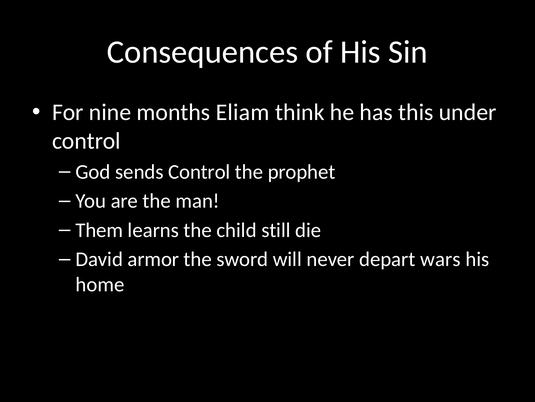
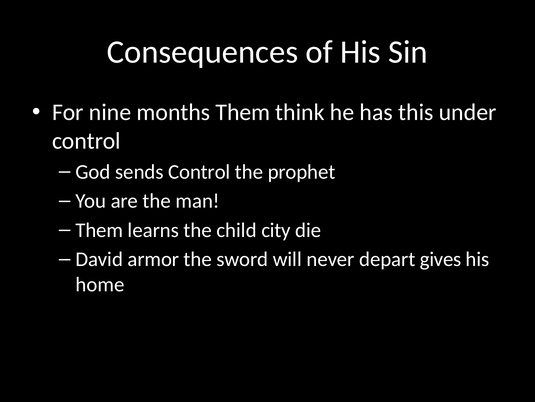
months Eliam: Eliam -> Them (243, 112)
still: still -> city (276, 230)
wars: wars -> gives (441, 259)
